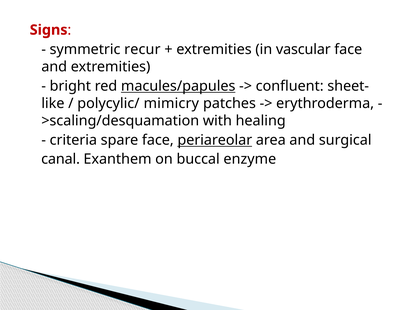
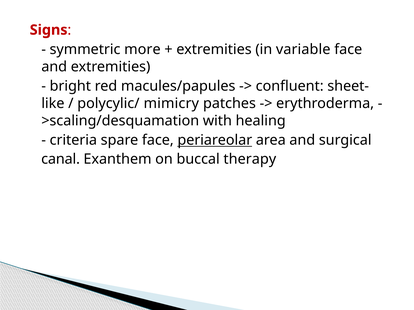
recur: recur -> more (142, 50)
vascular: vascular -> variable (303, 50)
macules/papules underline: present -> none (178, 86)
enzyme: enzyme -> therapy (250, 159)
